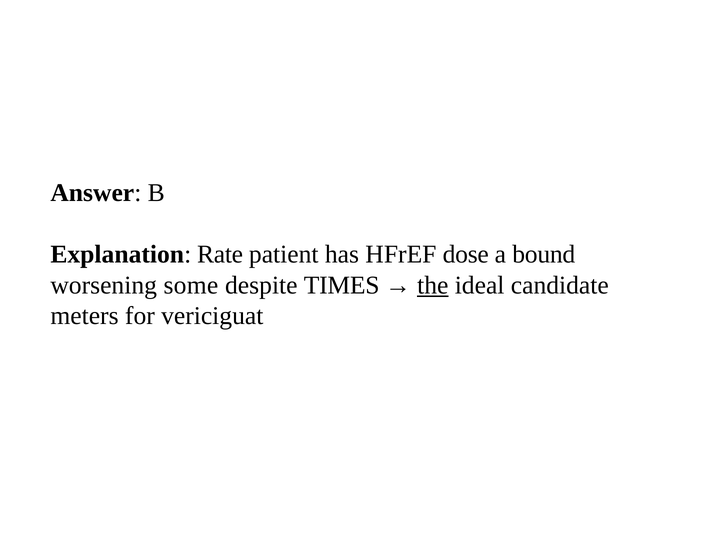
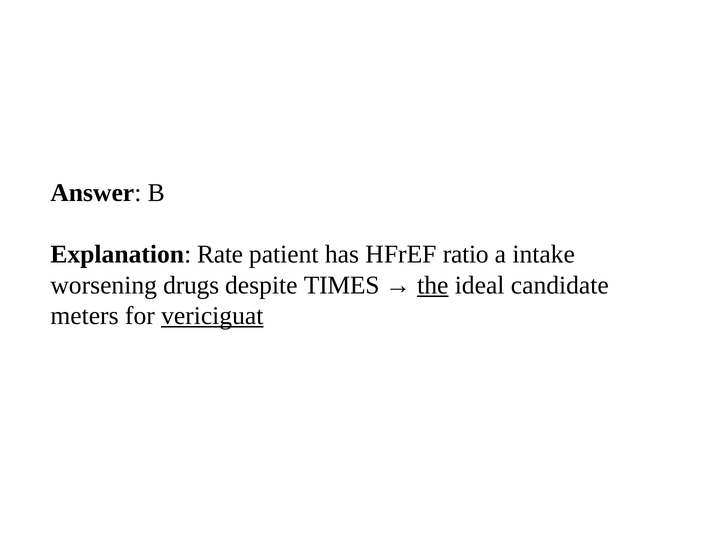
dose: dose -> ratio (466, 255)
bound: bound -> intake (544, 255)
some: some -> drugs (191, 285)
vericiguat underline: none -> present (212, 316)
